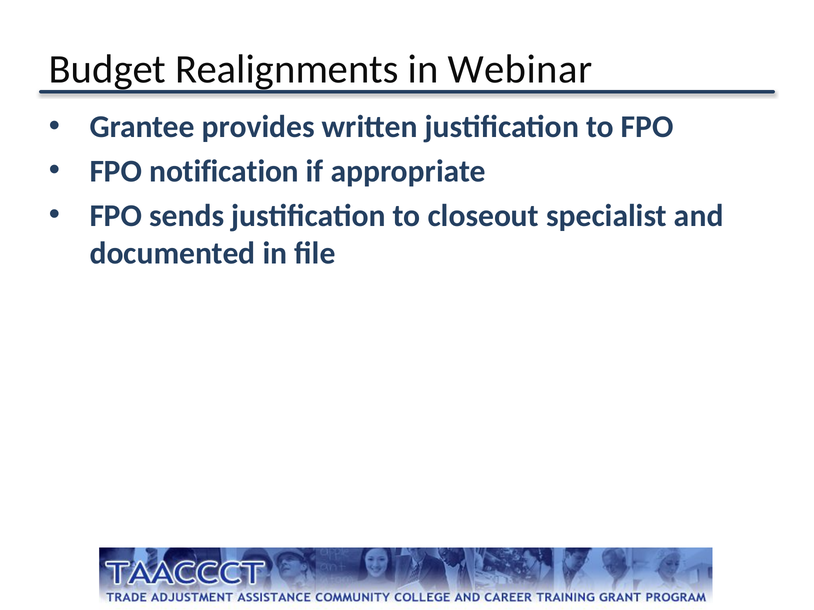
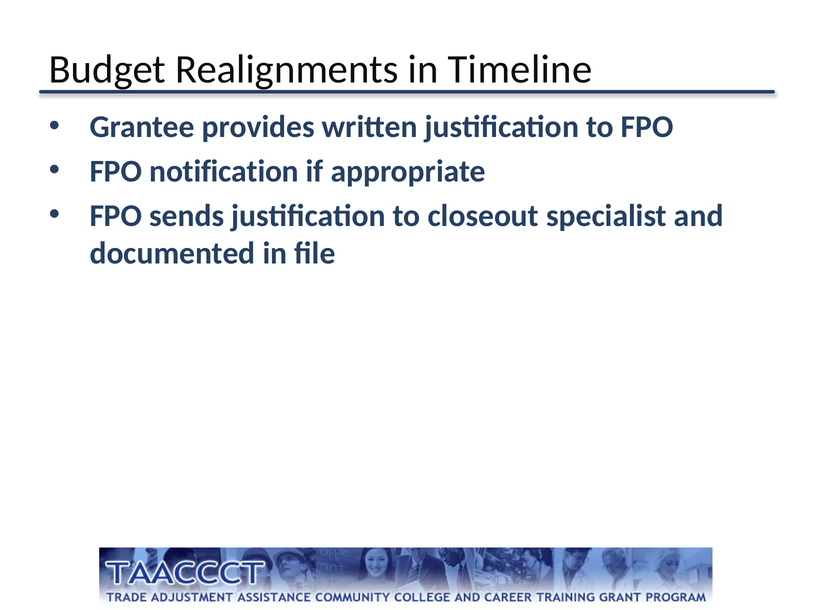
Webinar: Webinar -> Timeline (520, 69)
